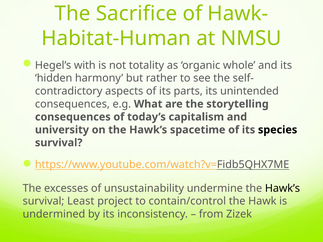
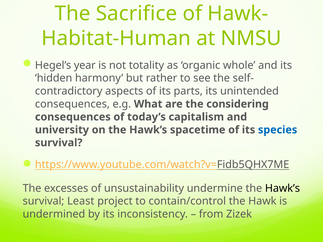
with: with -> year (85, 65)
storytelling: storytelling -> considering (238, 104)
species colour: black -> blue (278, 130)
